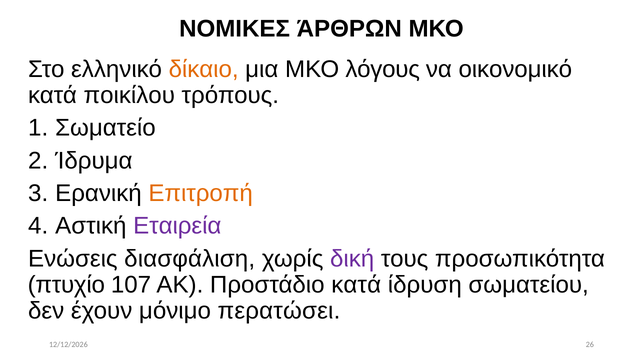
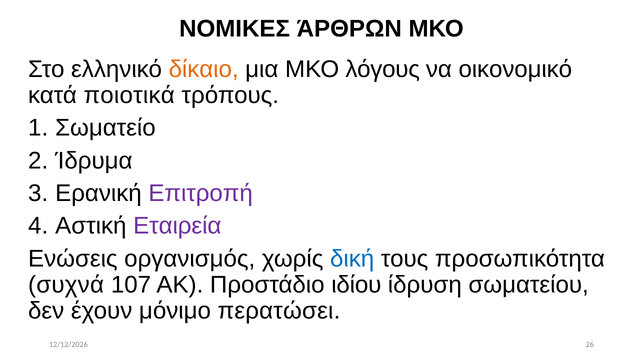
ποικίλου: ποικίλου -> ποιοτικά (129, 95)
Επιτροπή colour: orange -> purple (201, 194)
διασφάλιση: διασφάλιση -> οργανισμός (190, 259)
δική colour: purple -> blue (352, 259)
πτυχίο: πτυχίο -> συχνά (66, 285)
Προστάδιο κατά: κατά -> ιδίου (356, 285)
